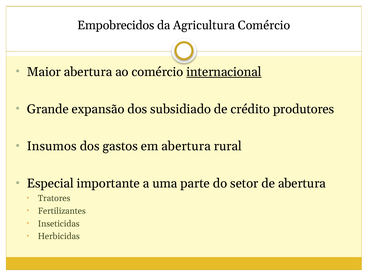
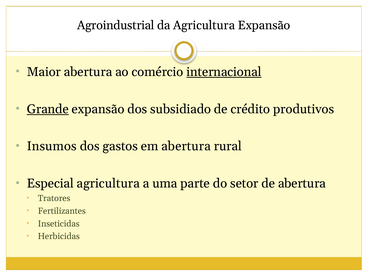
Empobrecidos: Empobrecidos -> Agroindustrial (116, 25)
Agricultura Comércio: Comércio -> Expansão (264, 25)
Grande underline: none -> present (48, 109)
produtores: produtores -> produtivos (304, 109)
Especial importante: importante -> agricultura (108, 183)
